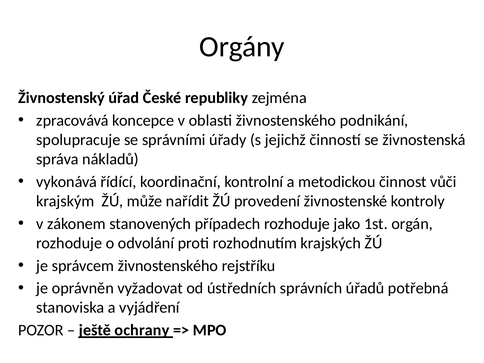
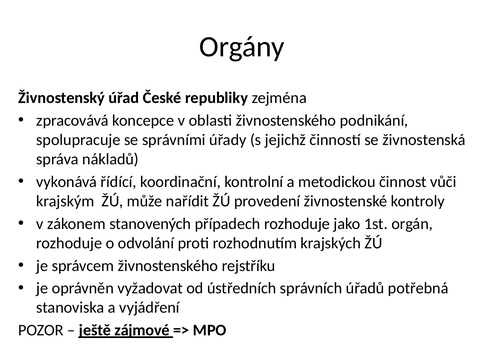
ochrany: ochrany -> zájmové (142, 330)
